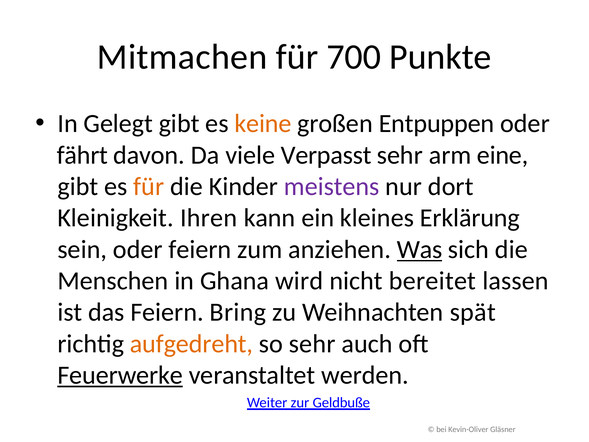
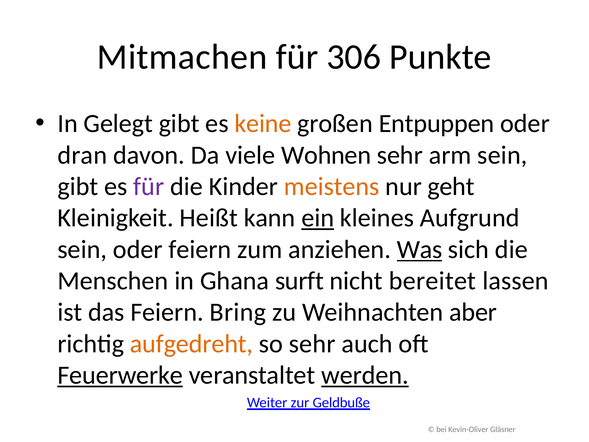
700: 700 -> 306 (354, 57)
fährt: fährt -> dran (82, 155)
Verpasst: Verpasst -> Wohnen (326, 155)
arm eine: eine -> sein (502, 155)
für colour: orange -> purple (149, 186)
meistens colour: purple -> orange (332, 186)
dort: dort -> geht (451, 186)
Ihren: Ihren -> Heißt (209, 218)
ein underline: none -> present (318, 218)
Erklärung: Erklärung -> Aufgrund (470, 218)
wird: wird -> surft (299, 281)
spät: spät -> aber (473, 312)
werden underline: none -> present (365, 375)
